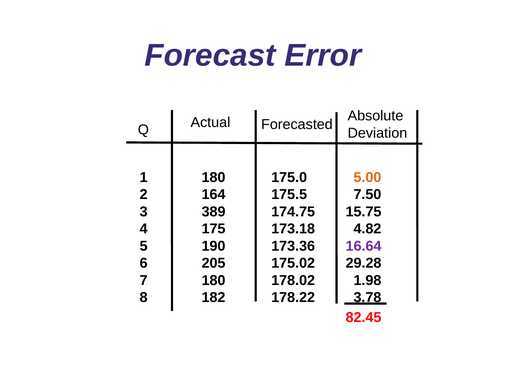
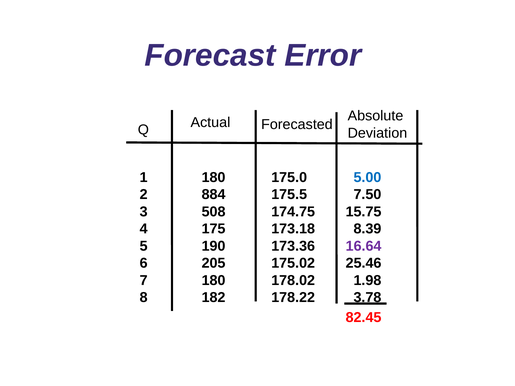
5.00 colour: orange -> blue (367, 177)
164: 164 -> 884 (214, 195)
389: 389 -> 508 (214, 212)
4.82: 4.82 -> 8.39 (367, 229)
29.28: 29.28 -> 25.46 (364, 263)
